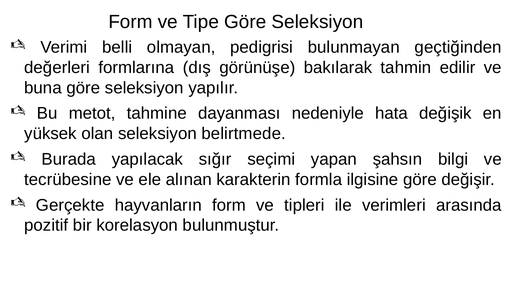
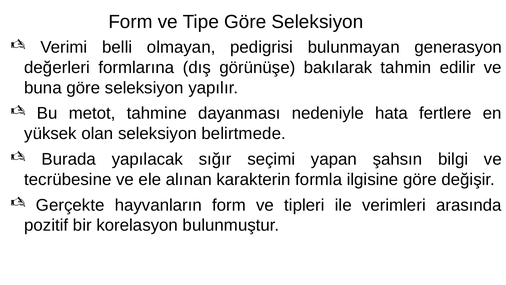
geçtiğinden: geçtiğinden -> generasyon (458, 47)
değişik: değişik -> fertlere (445, 113)
